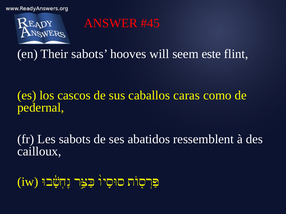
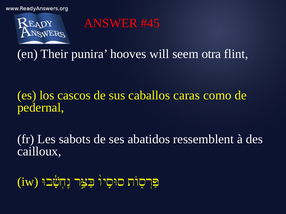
Their sabots: sabots -> punira (90, 54)
este: este -> otra (211, 54)
